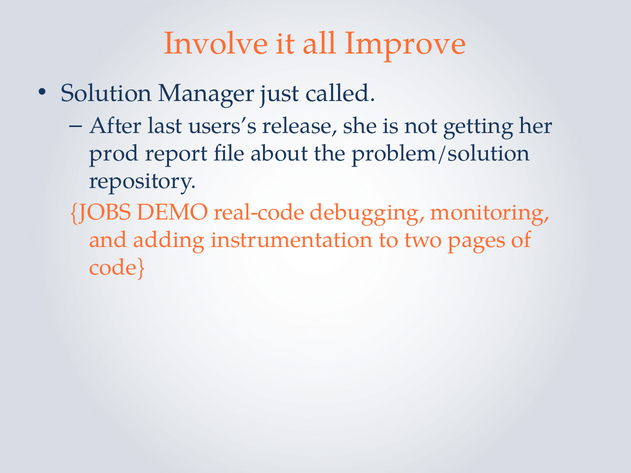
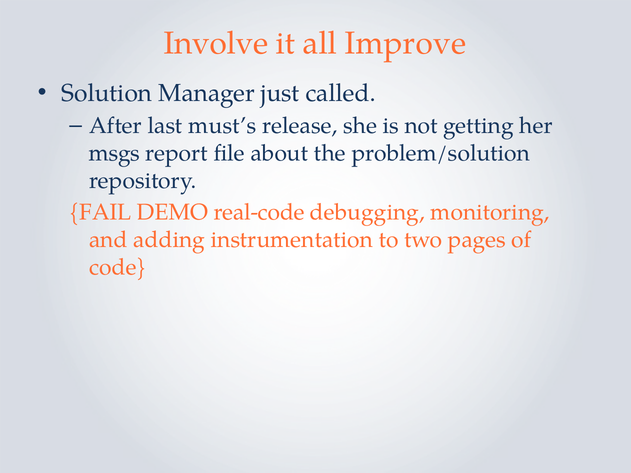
users’s: users’s -> must’s (222, 126)
prod: prod -> msgs (114, 153)
JOBS: JOBS -> FAIL (100, 213)
